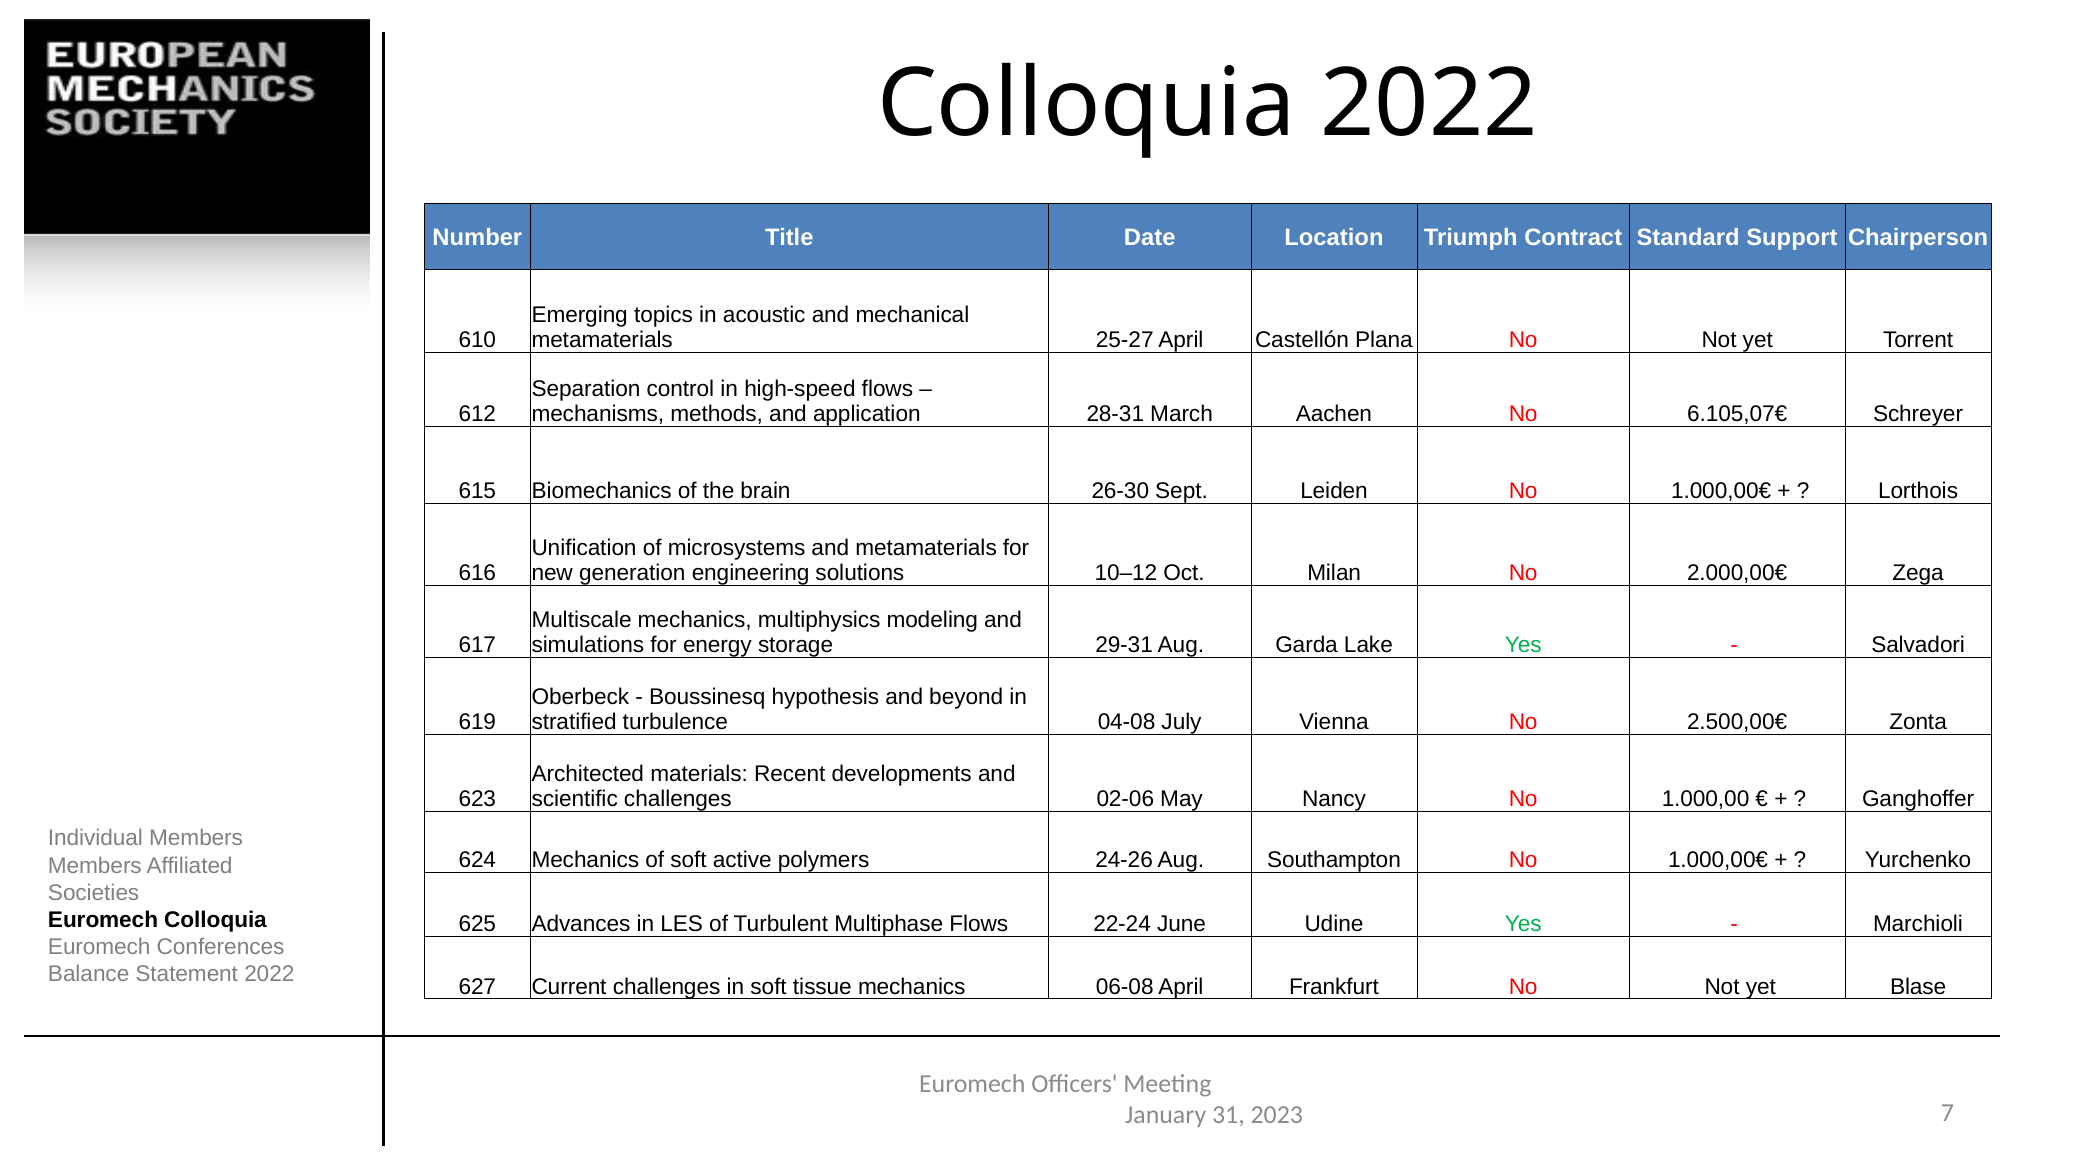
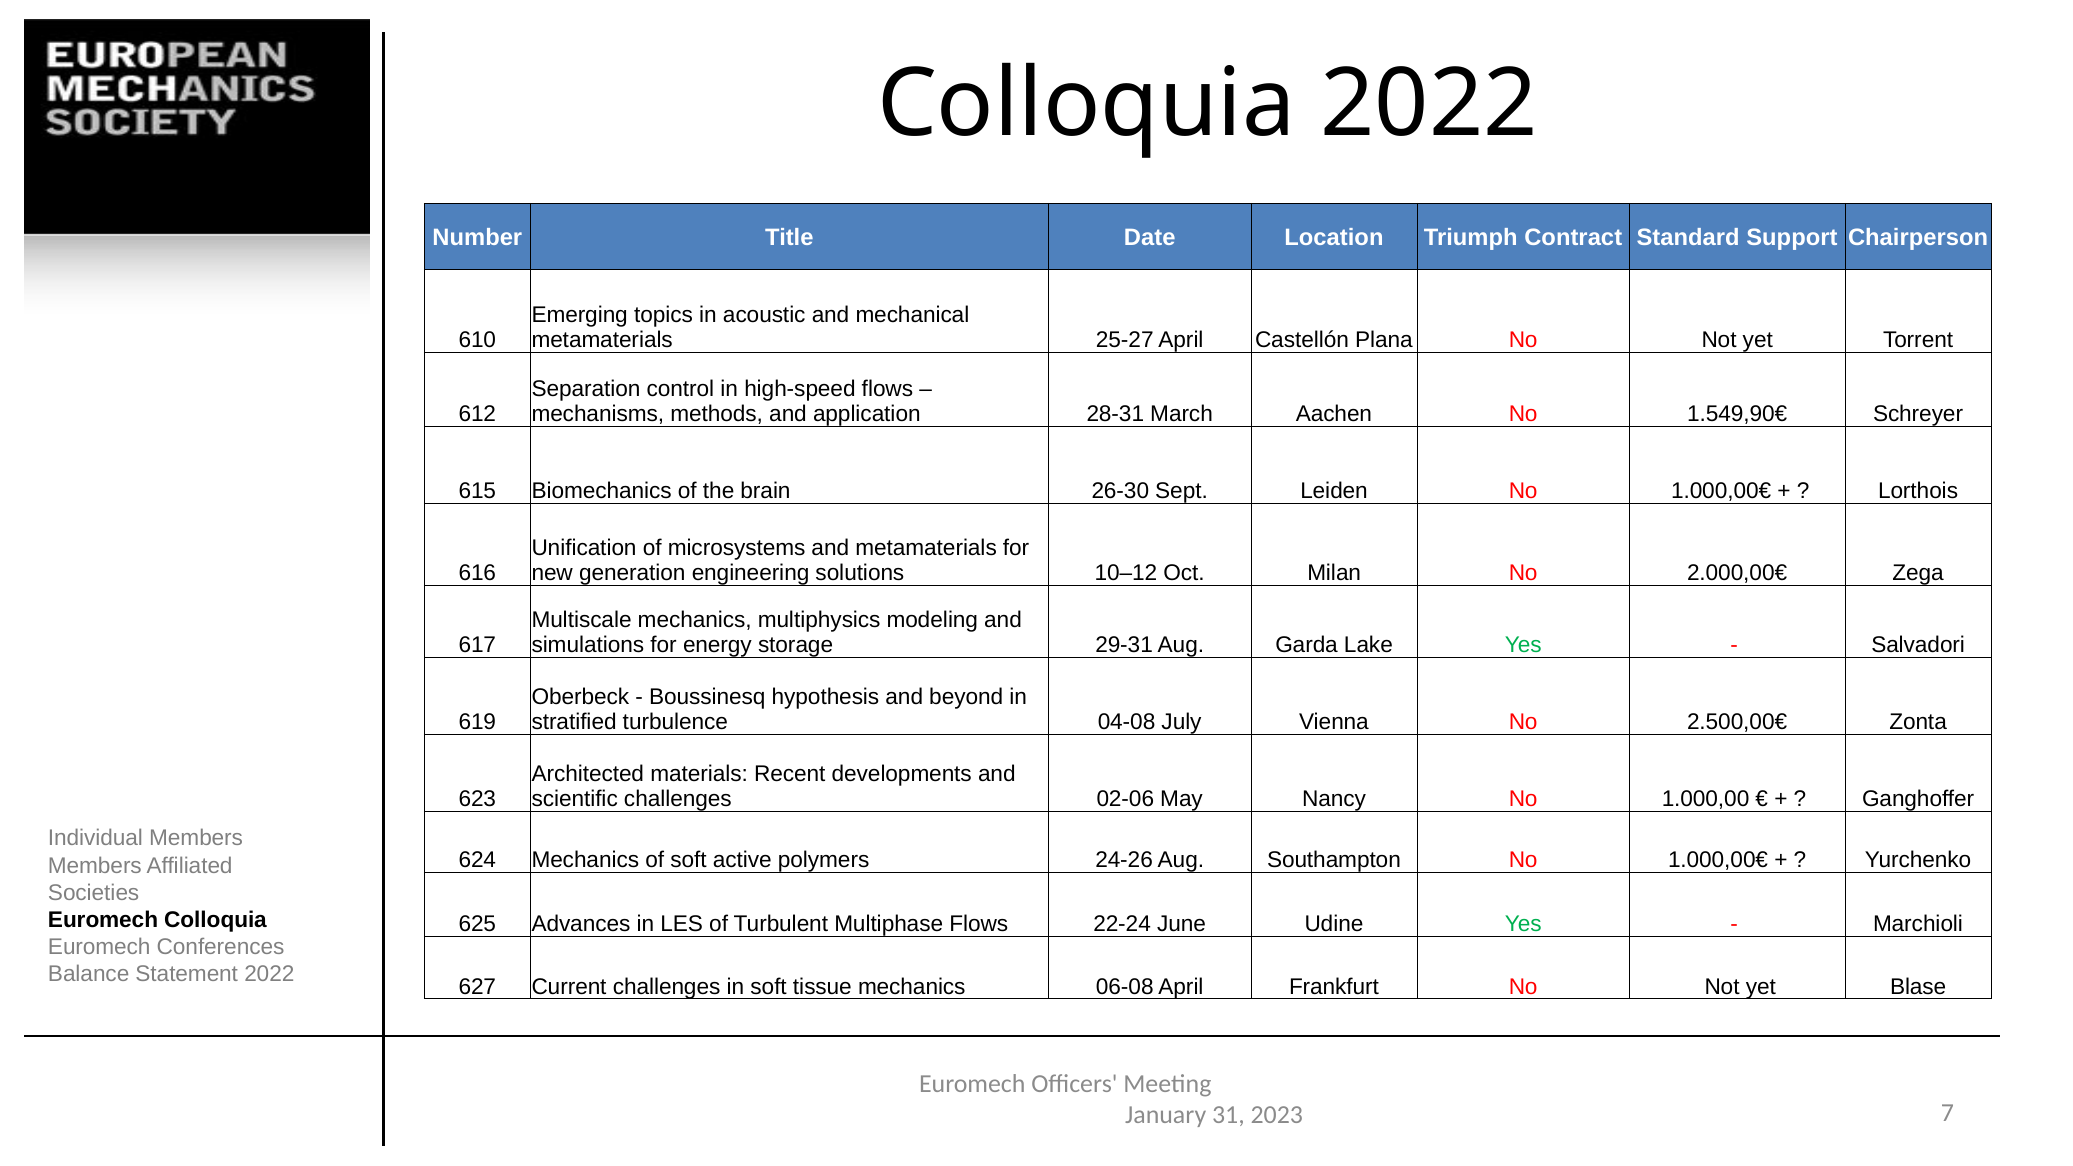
6.105,07€: 6.105,07€ -> 1.549,90€ (1737, 414)
